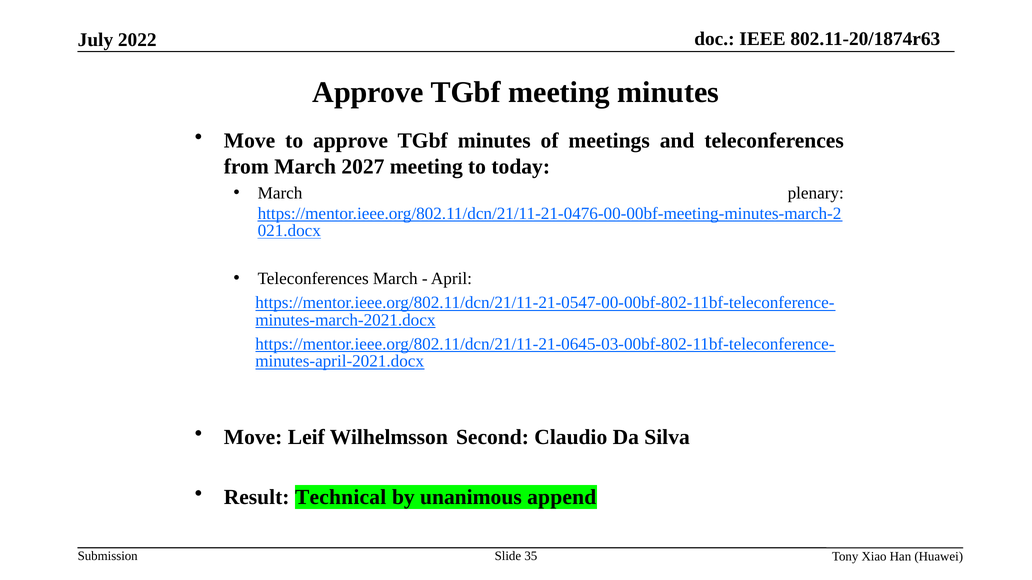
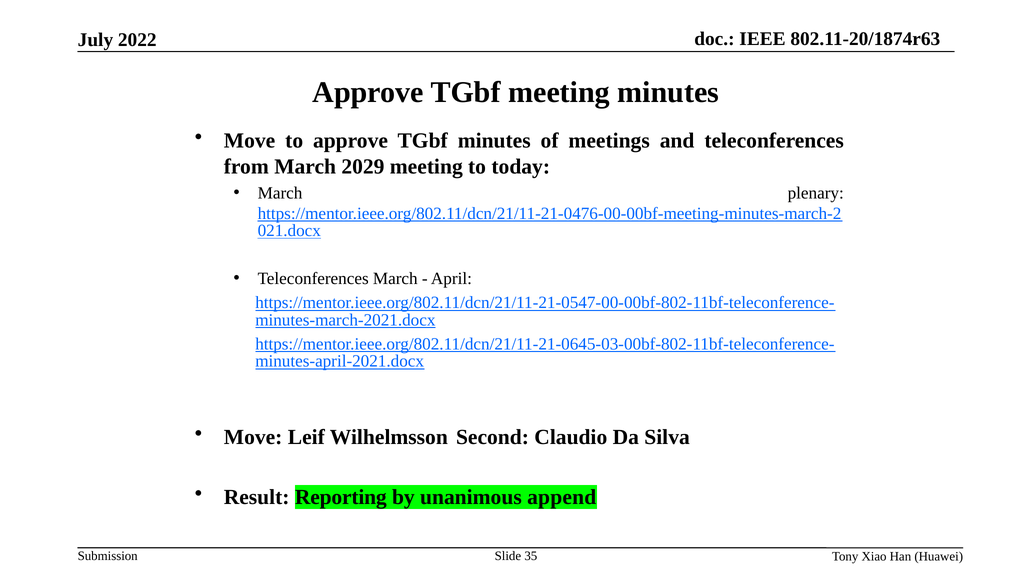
2027: 2027 -> 2029 (363, 167)
Technical: Technical -> Reporting (341, 498)
